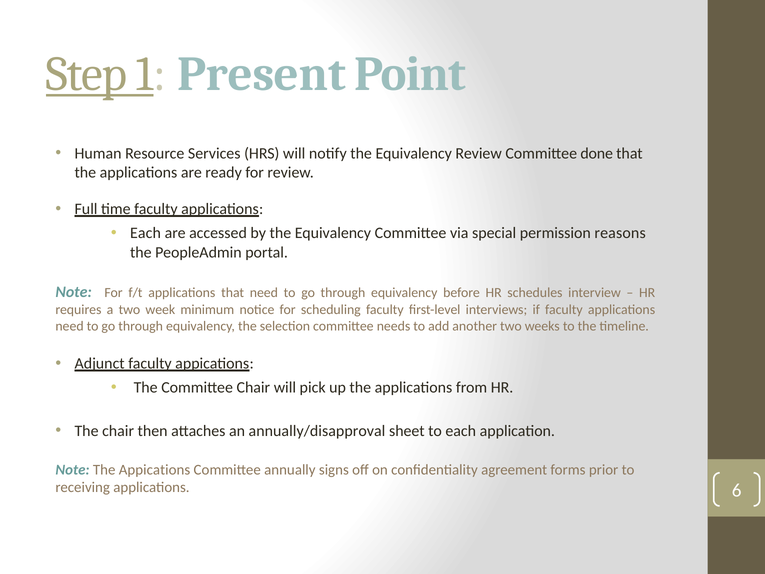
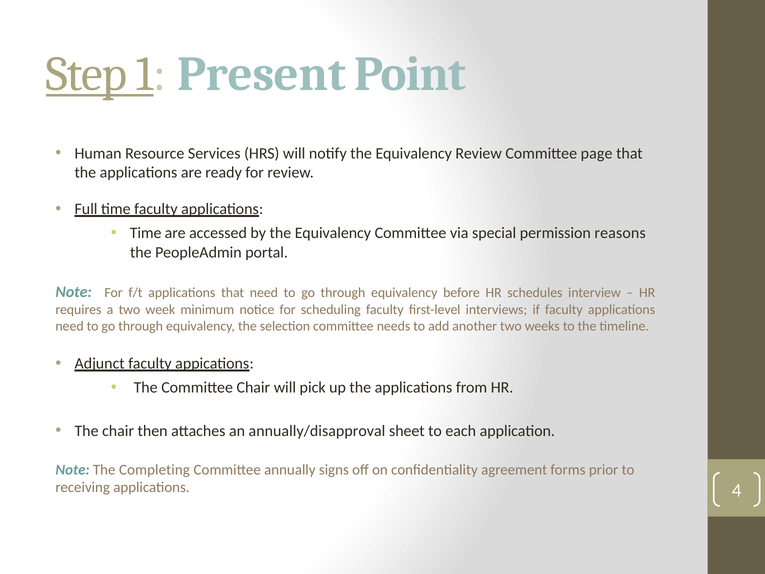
done: done -> page (597, 153)
Each: Each -> Time (146, 233)
The Appications: Appications -> Completing (154, 469)
6: 6 -> 4 (737, 490)
